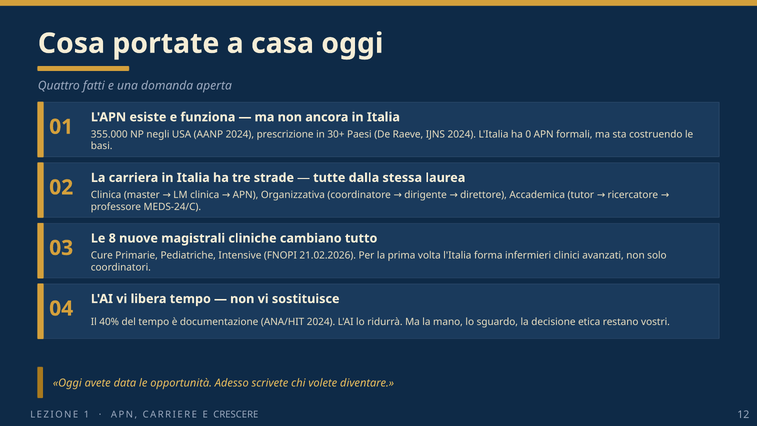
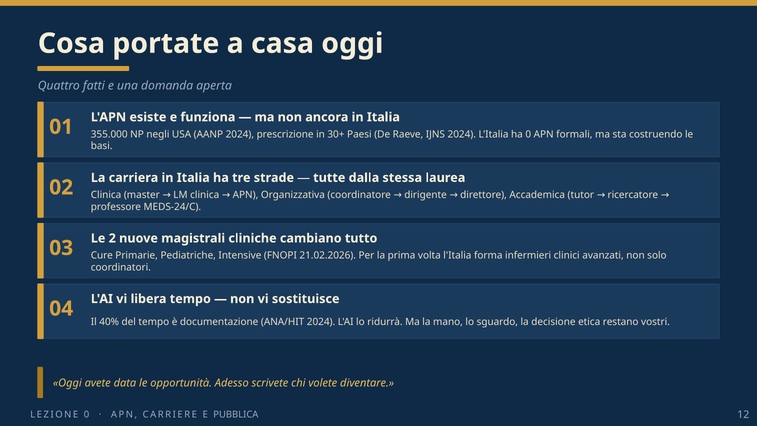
8: 8 -> 2 (112, 238)
LEZIONE 1: 1 -> 0 (87, 415)
CRESCERE: CRESCERE -> PUBBLICA (236, 415)
